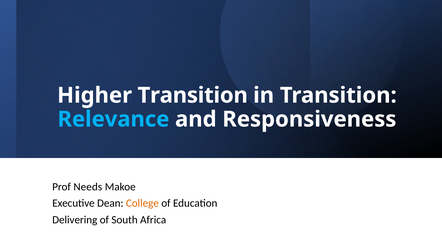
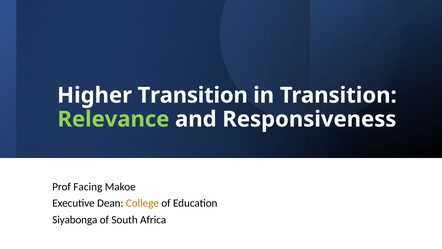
Relevance colour: light blue -> light green (113, 119)
Needs: Needs -> Facing (88, 186)
Delivering: Delivering -> Siyabonga (75, 219)
